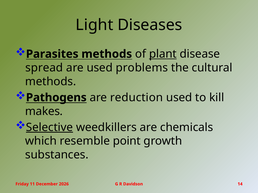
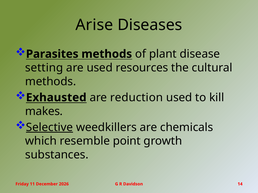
Light: Light -> Arise (94, 25)
plant underline: present -> none (163, 54)
spread: spread -> setting (44, 68)
problems: problems -> resources (142, 68)
Pathogens: Pathogens -> Exhausted (56, 98)
